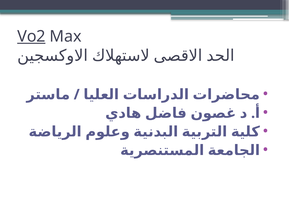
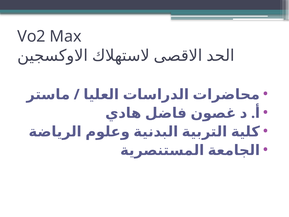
Vo2 underline: present -> none (31, 36)
